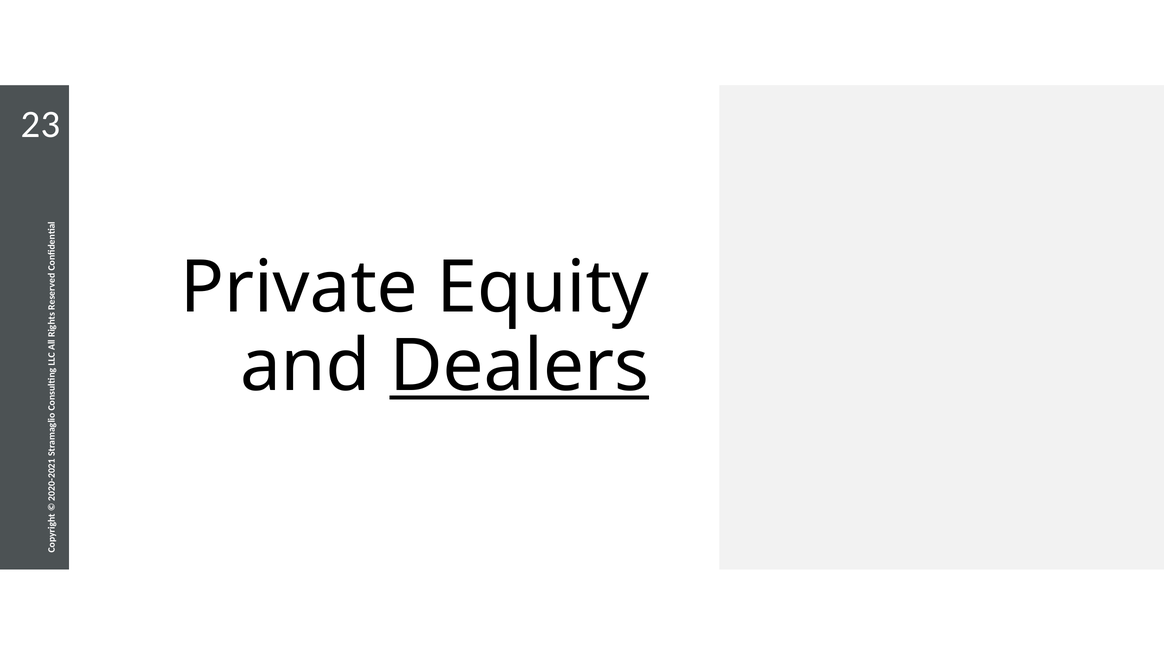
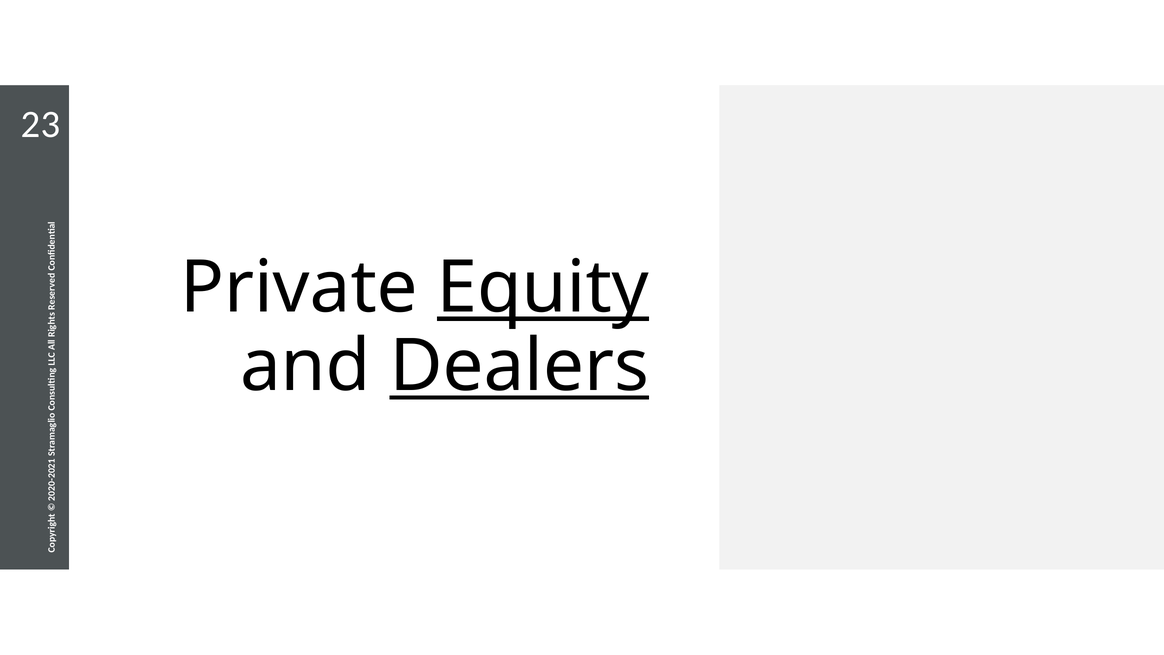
Equity underline: none -> present (543, 287)
